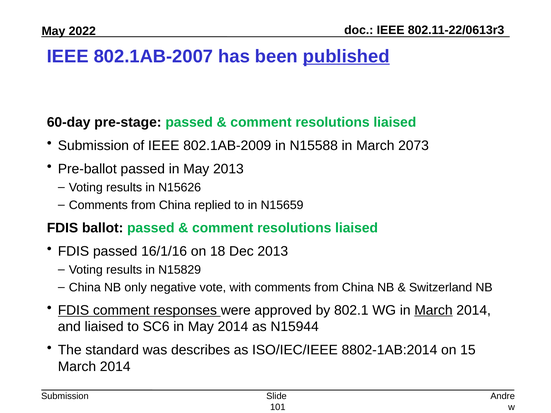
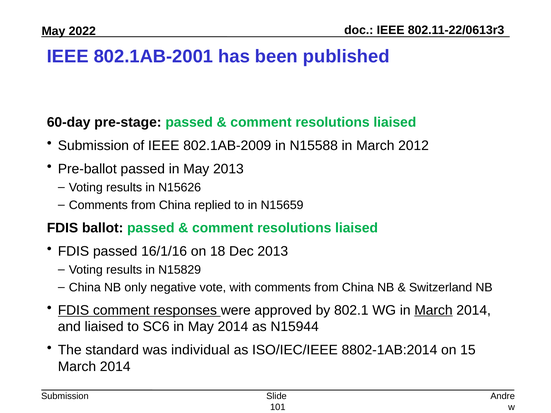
802.1AB-2007: 802.1AB-2007 -> 802.1AB-2001 (153, 56)
published underline: present -> none (346, 56)
2073: 2073 -> 2012 (414, 146)
describes: describes -> individual (200, 350)
